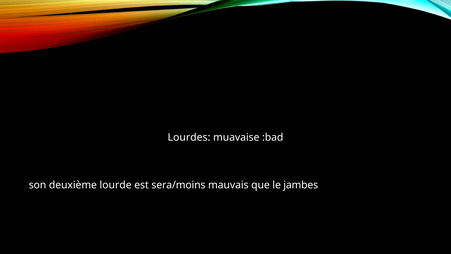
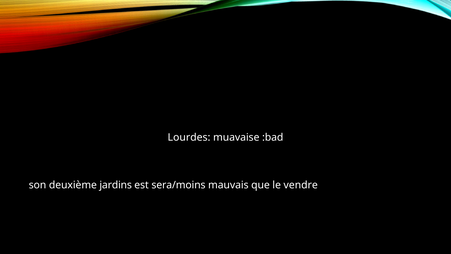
lourde: lourde -> jardins (116, 185)
jambes: jambes -> vendre (301, 185)
